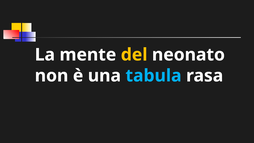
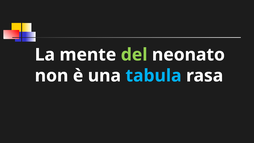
del colour: yellow -> light green (134, 55)
